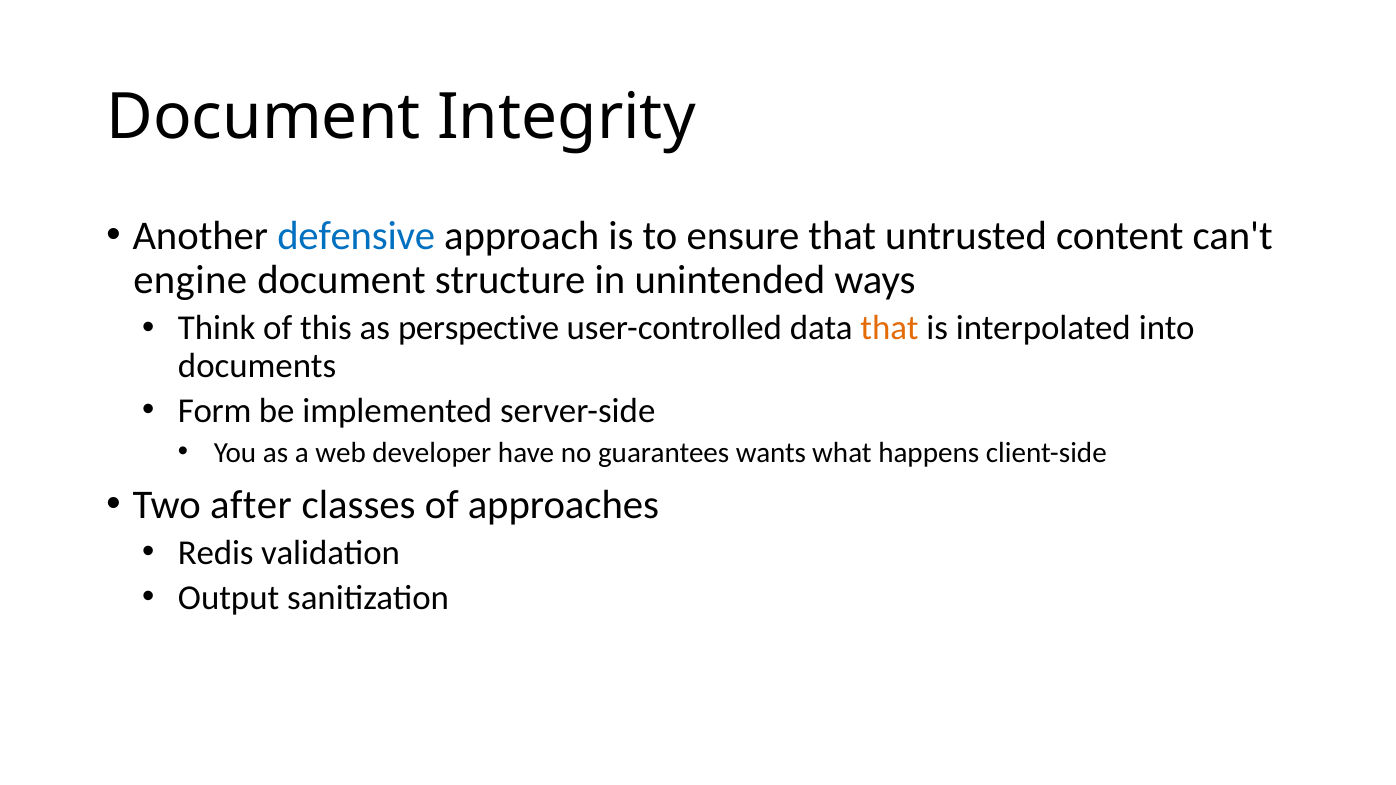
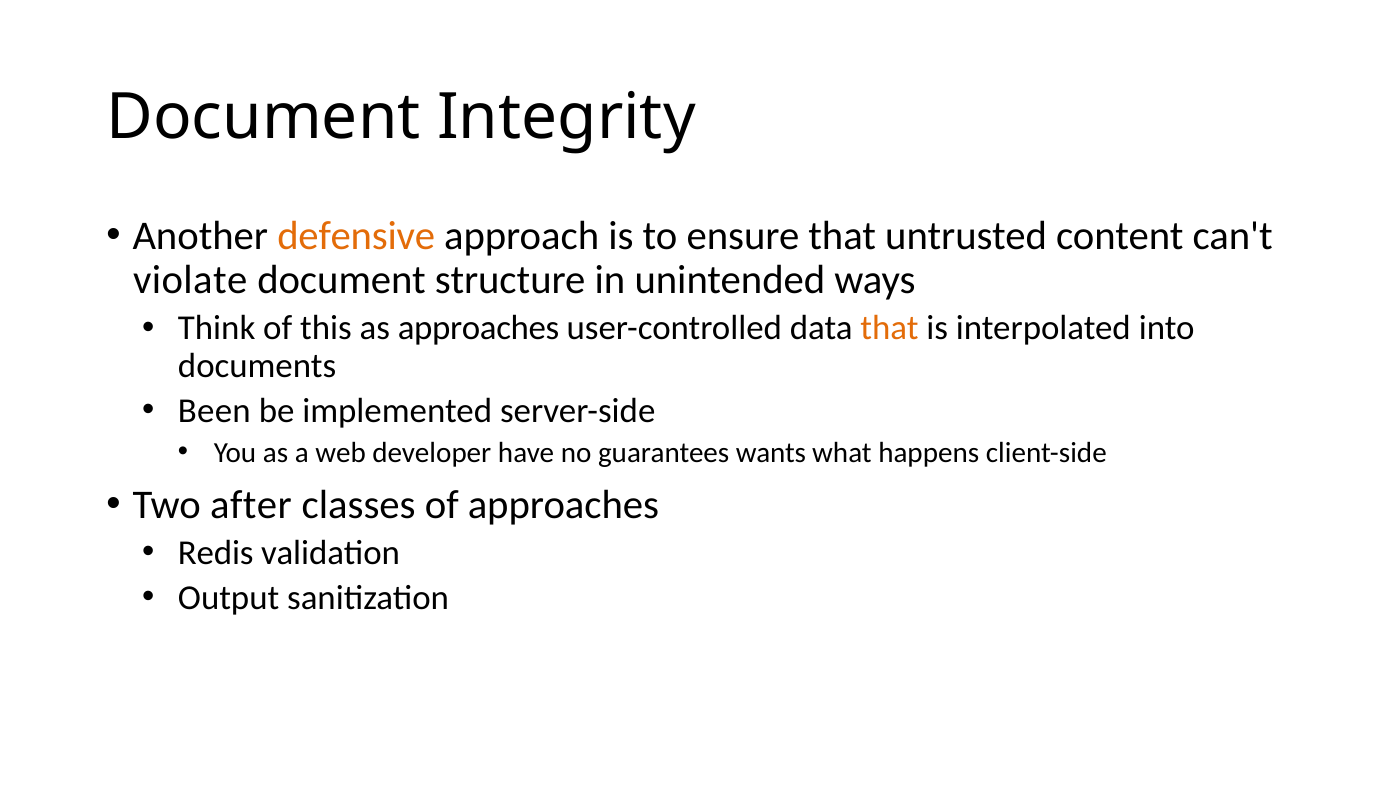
defensive colour: blue -> orange (356, 236)
engine: engine -> violate (190, 280)
as perspective: perspective -> approaches (479, 328)
Form: Form -> Been (214, 411)
